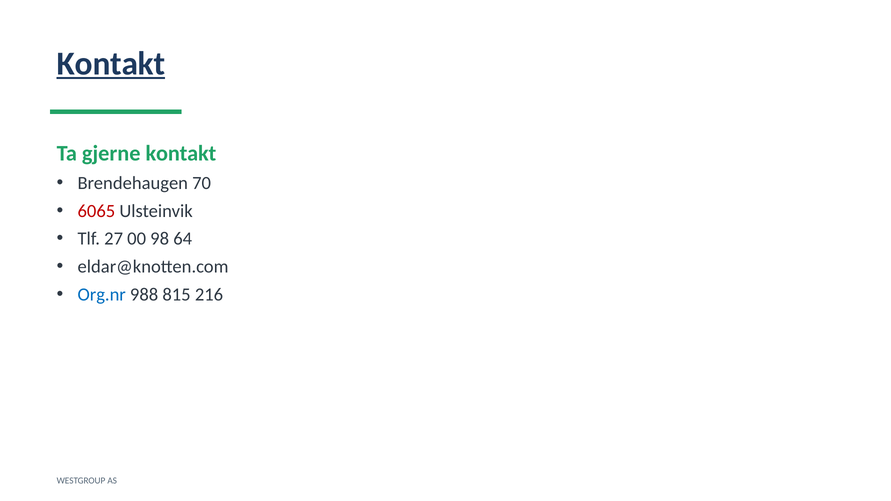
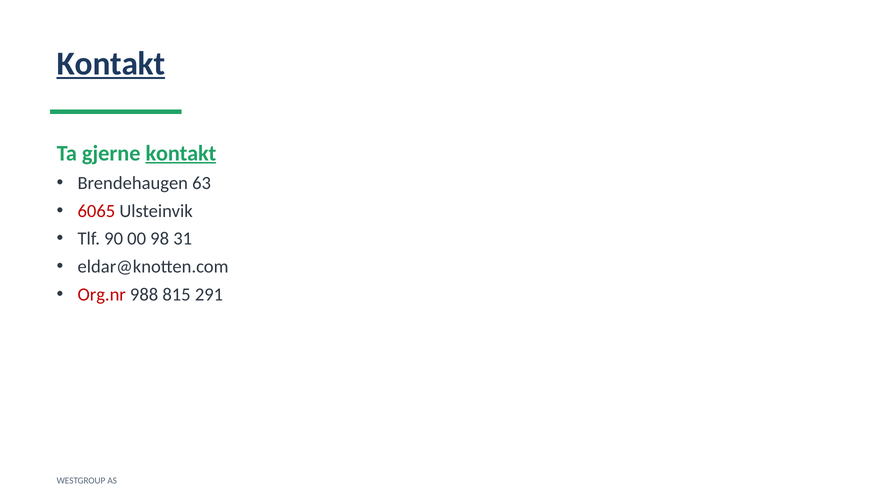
kontakt underline: none -> present (181, 153)
70: 70 -> 63 (202, 183)
27: 27 -> 90 (114, 239)
64: 64 -> 31 (183, 239)
Org.nr colour: blue -> red (102, 295)
216: 216 -> 291 (209, 295)
